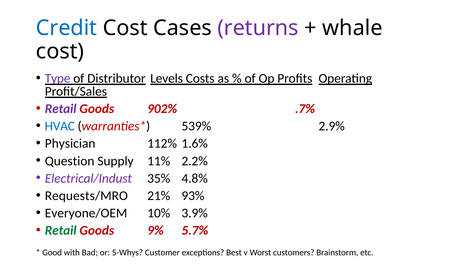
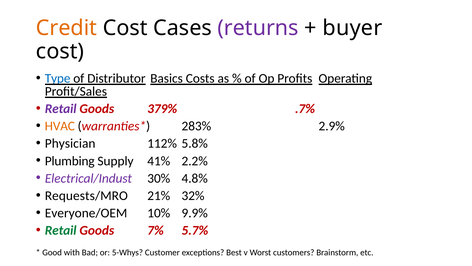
Credit colour: blue -> orange (67, 28)
whale: whale -> buyer (352, 28)
Type colour: purple -> blue (58, 78)
Levels: Levels -> Basics (167, 78)
902%: 902% -> 379% (162, 109)
HVAC colour: blue -> orange (60, 126)
539%: 539% -> 283% (196, 126)
1.6%: 1.6% -> 5.8% (195, 143)
Question: Question -> Plumbing (70, 161)
11%: 11% -> 41% (159, 161)
35%: 35% -> 30% (159, 178)
93%: 93% -> 32% (193, 195)
3.9%: 3.9% -> 9.9% (195, 213)
9%: 9% -> 7% (156, 230)
